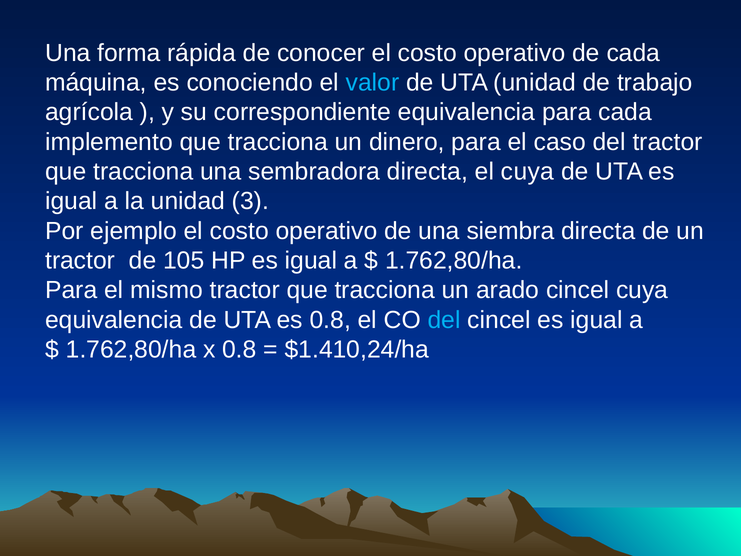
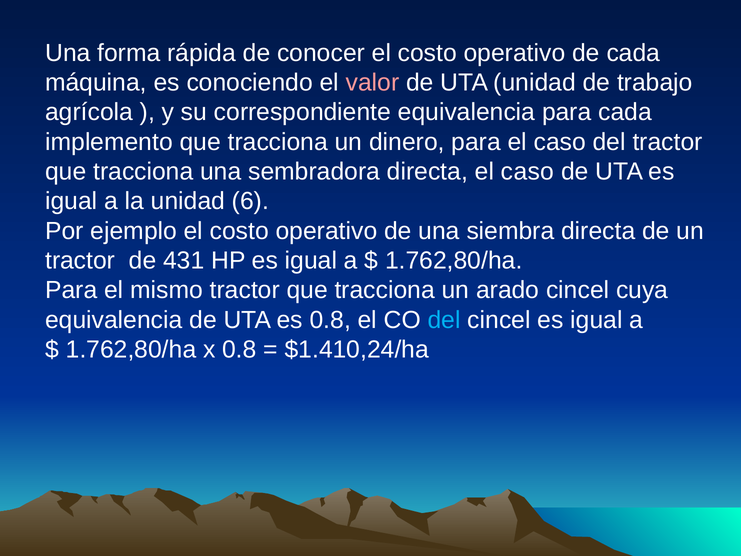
valor colour: light blue -> pink (372, 83)
directa el cuya: cuya -> caso (527, 172)
3: 3 -> 6 (250, 201)
105: 105 -> 431 (184, 260)
